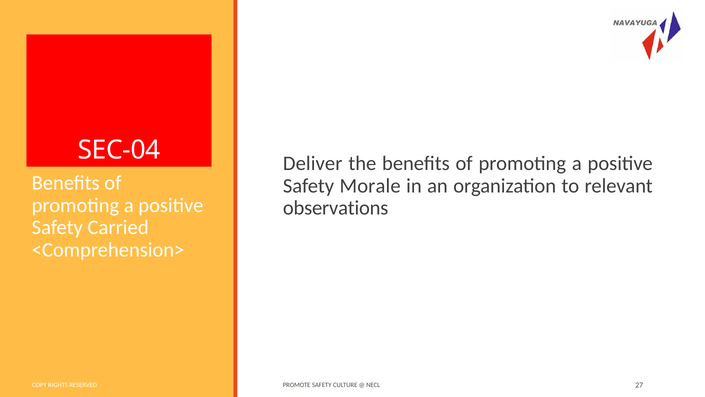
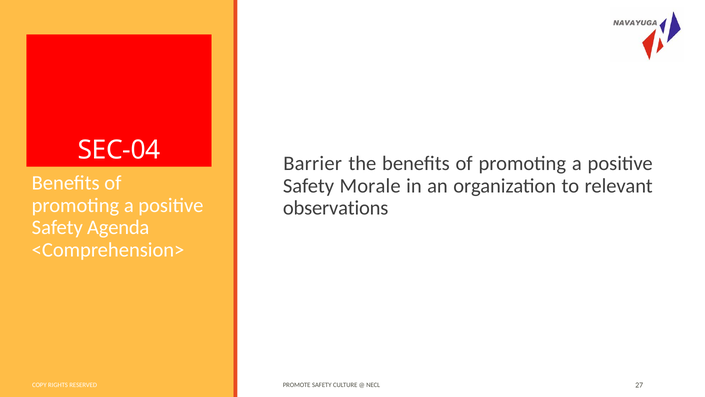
Deliver: Deliver -> Barrier (313, 163)
Carried: Carried -> Agenda (118, 227)
